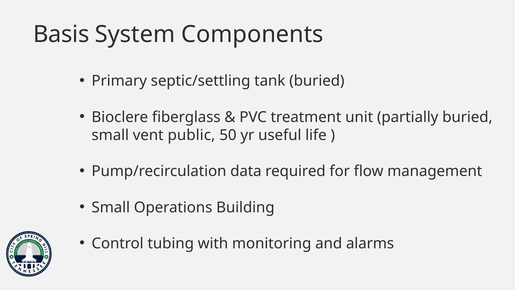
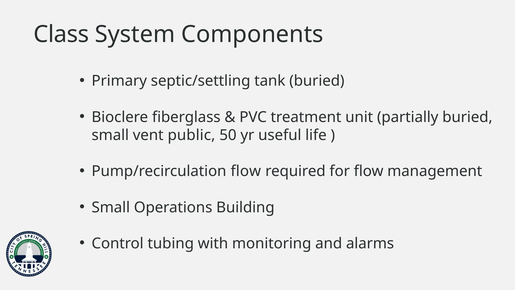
Basis: Basis -> Class (61, 34)
Pump/recirculation data: data -> flow (246, 171)
